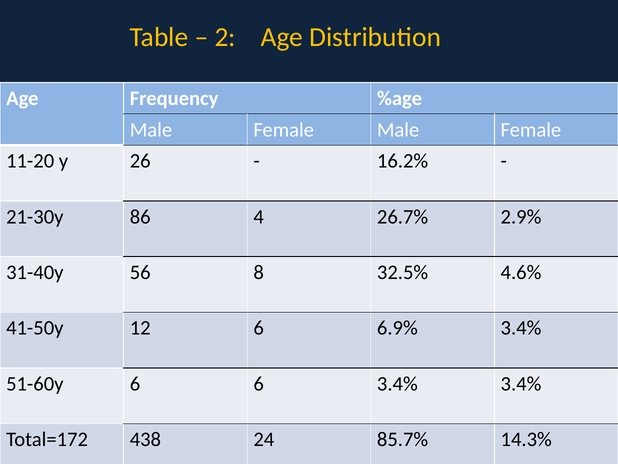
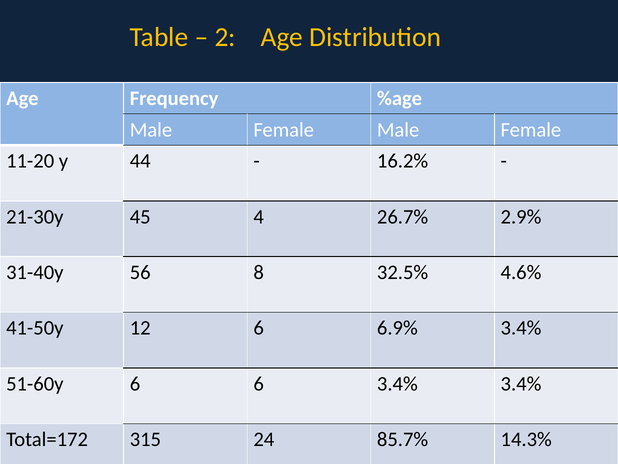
26: 26 -> 44 (140, 161)
86: 86 -> 45 (140, 217)
438: 438 -> 315 (145, 439)
